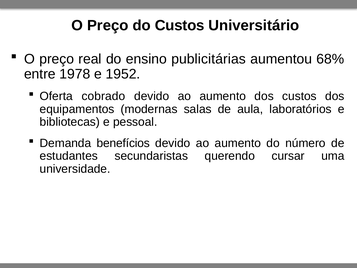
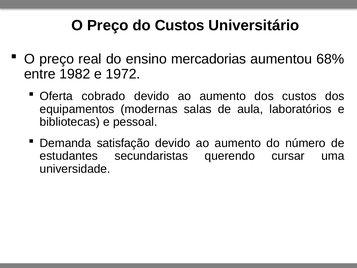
publicitárias: publicitárias -> mercadorias (209, 59)
1978: 1978 -> 1982 (75, 74)
1952: 1952 -> 1972 (123, 74)
benefícios: benefícios -> satisfação (123, 143)
